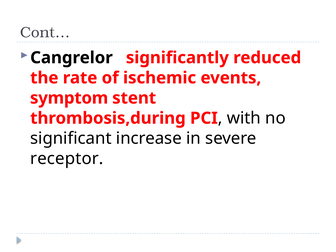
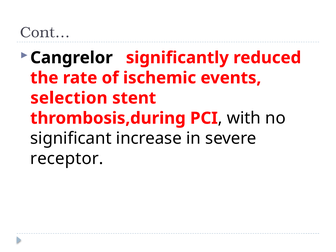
symptom: symptom -> selection (69, 98)
